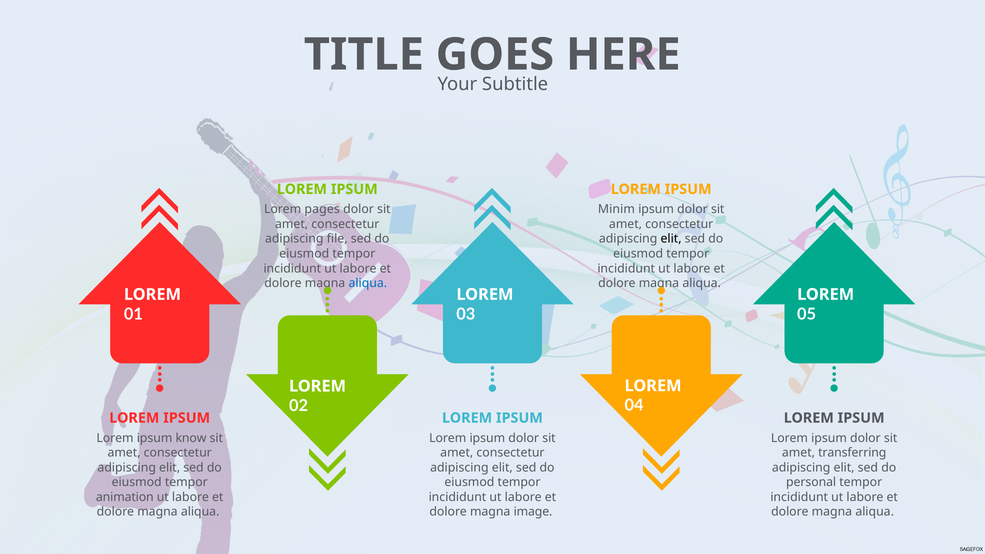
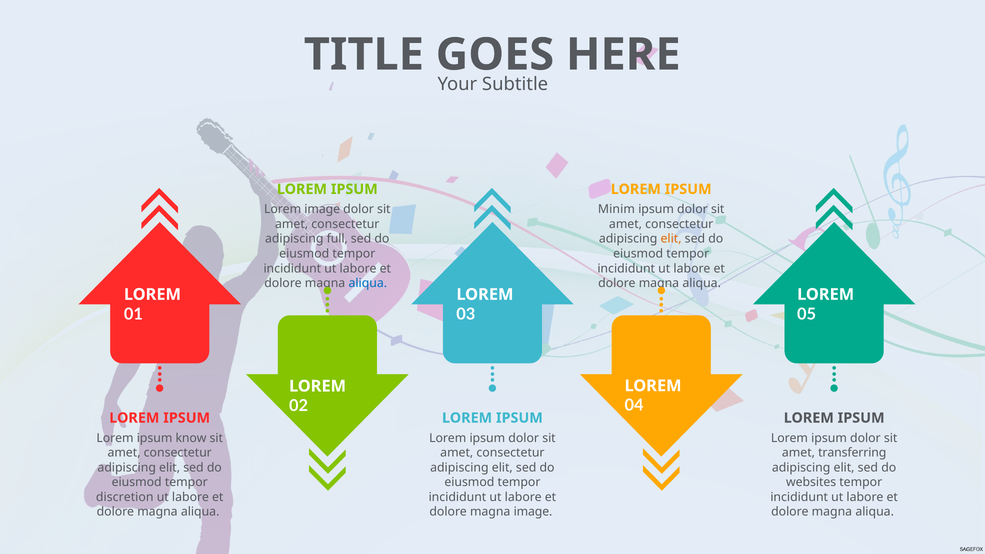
Lorem pages: pages -> image (322, 209)
file: file -> full (337, 239)
elit colour: black -> orange (671, 239)
personal: personal -> websites (811, 482)
animation: animation -> discretion (125, 497)
